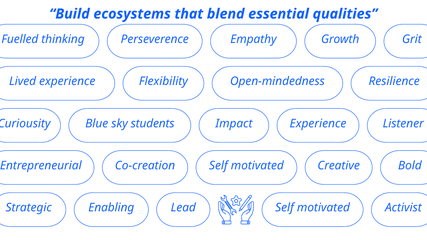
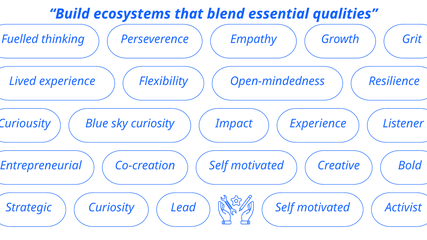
sky students: students -> curiosity (153, 124)
Strategic Enabling: Enabling -> Curiosity (111, 208)
